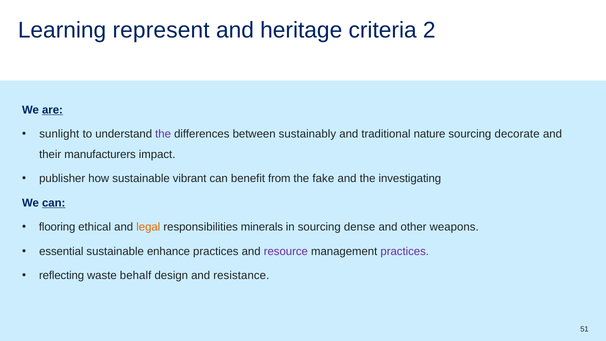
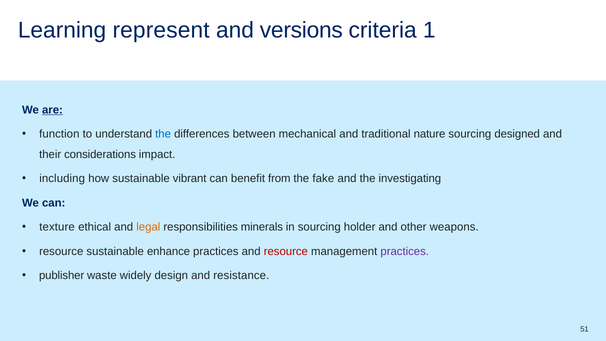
heritage: heritage -> versions (301, 30)
2: 2 -> 1 (429, 30)
sunlight: sunlight -> function (59, 134)
the colour: purple -> blue (163, 134)
sustainably: sustainably -> mechanical (307, 134)
decorate: decorate -> designed (517, 134)
manufacturers: manufacturers -> considerations (100, 154)
publisher: publisher -> including (62, 179)
can underline: present -> none (54, 203)
flooring: flooring -> texture (57, 227)
dense: dense -> holder (360, 227)
essential: essential -> resource (61, 251)
resource colour: purple -> red (286, 251)
reflecting: reflecting -> publisher (62, 276)
behalf: behalf -> widely (136, 276)
